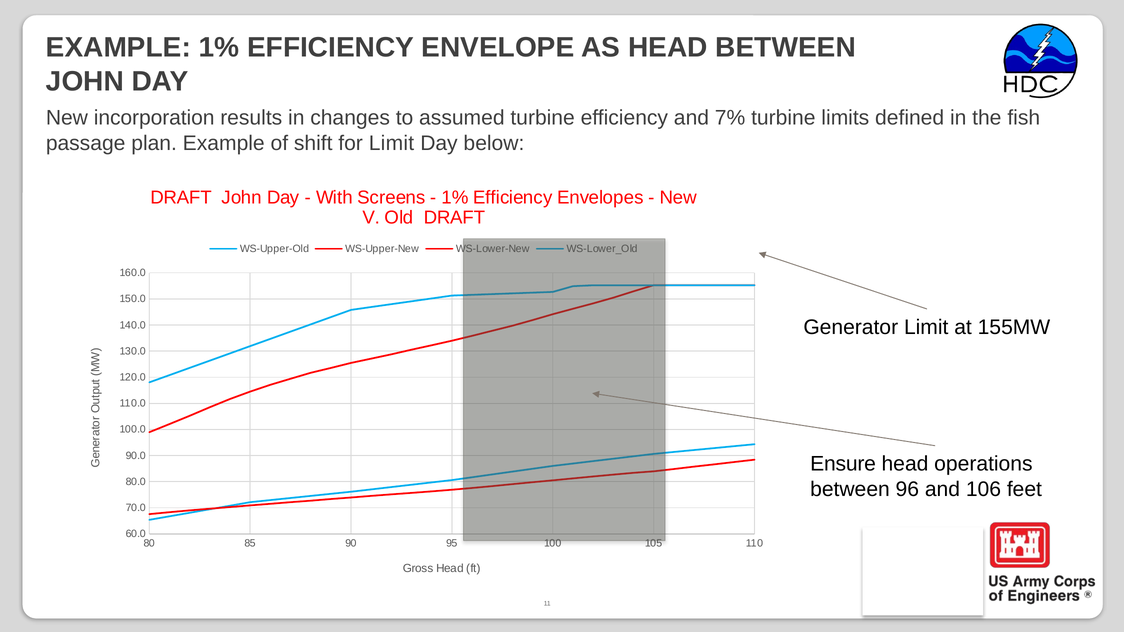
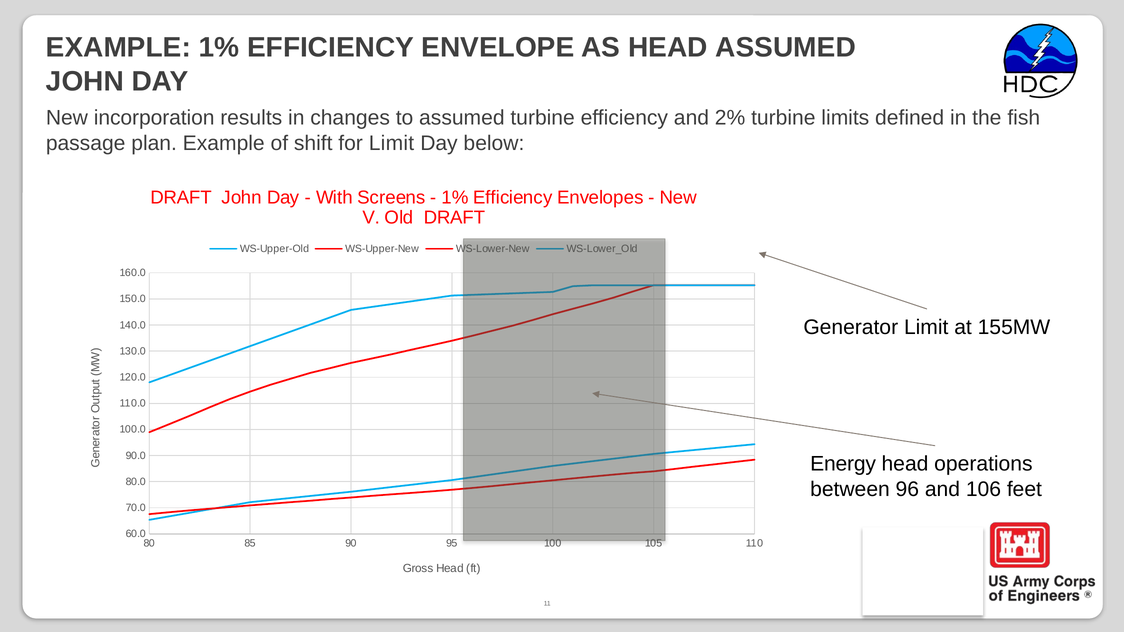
HEAD BETWEEN: BETWEEN -> ASSUMED (786, 48)
7%: 7% -> 2% (730, 118)
Ensure: Ensure -> Energy (843, 464)
